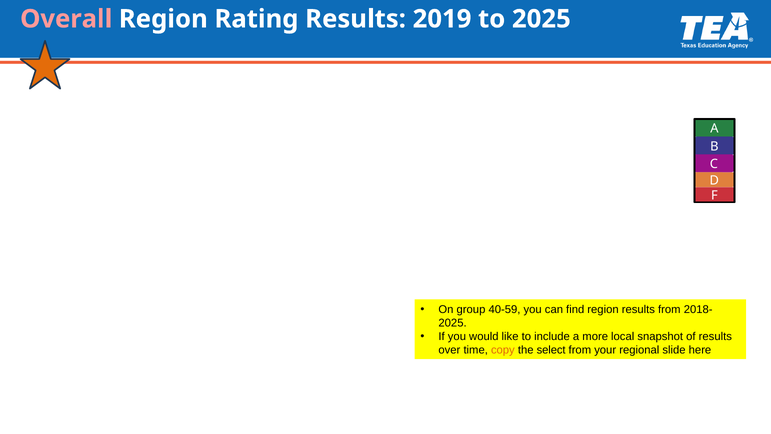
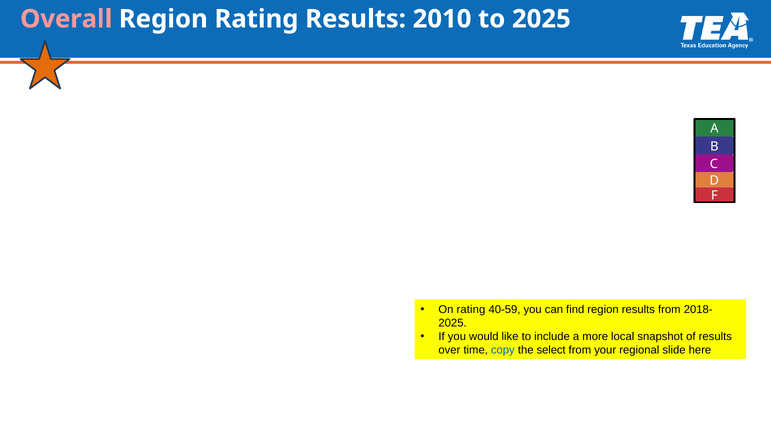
2019: 2019 -> 2010 (442, 19)
On group: group -> rating (471, 310)
copy colour: orange -> blue (503, 350)
